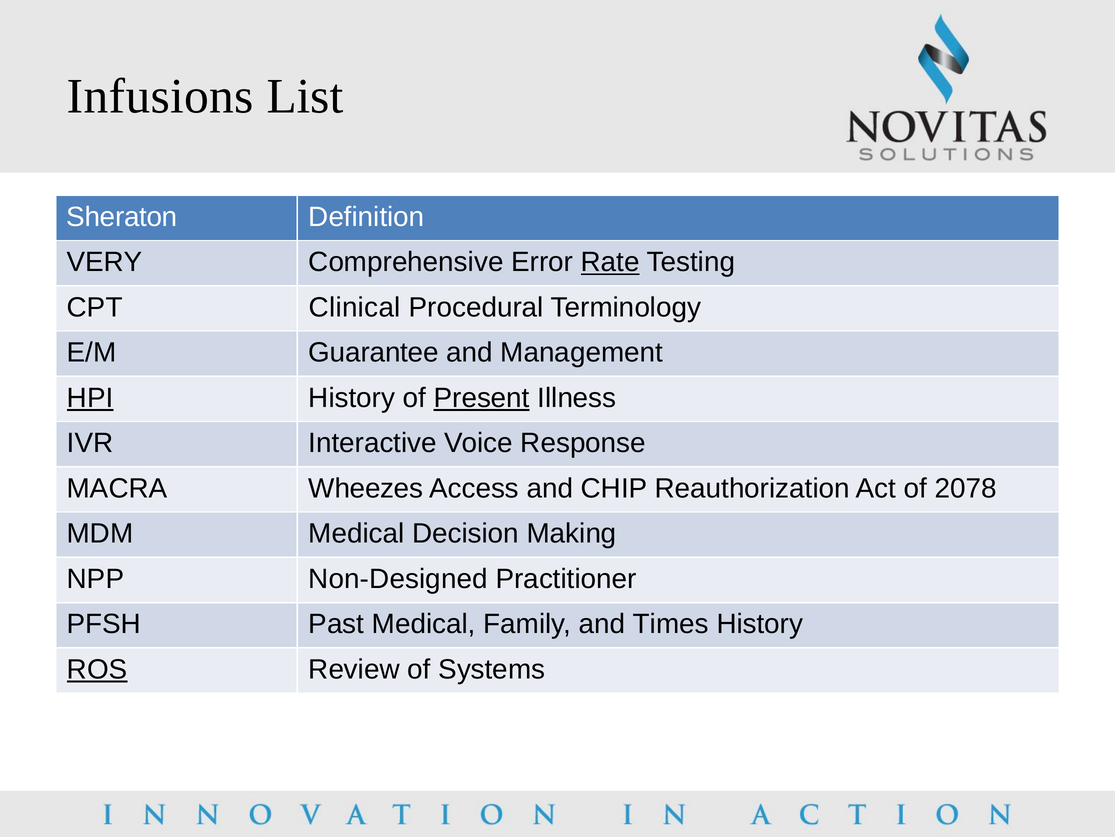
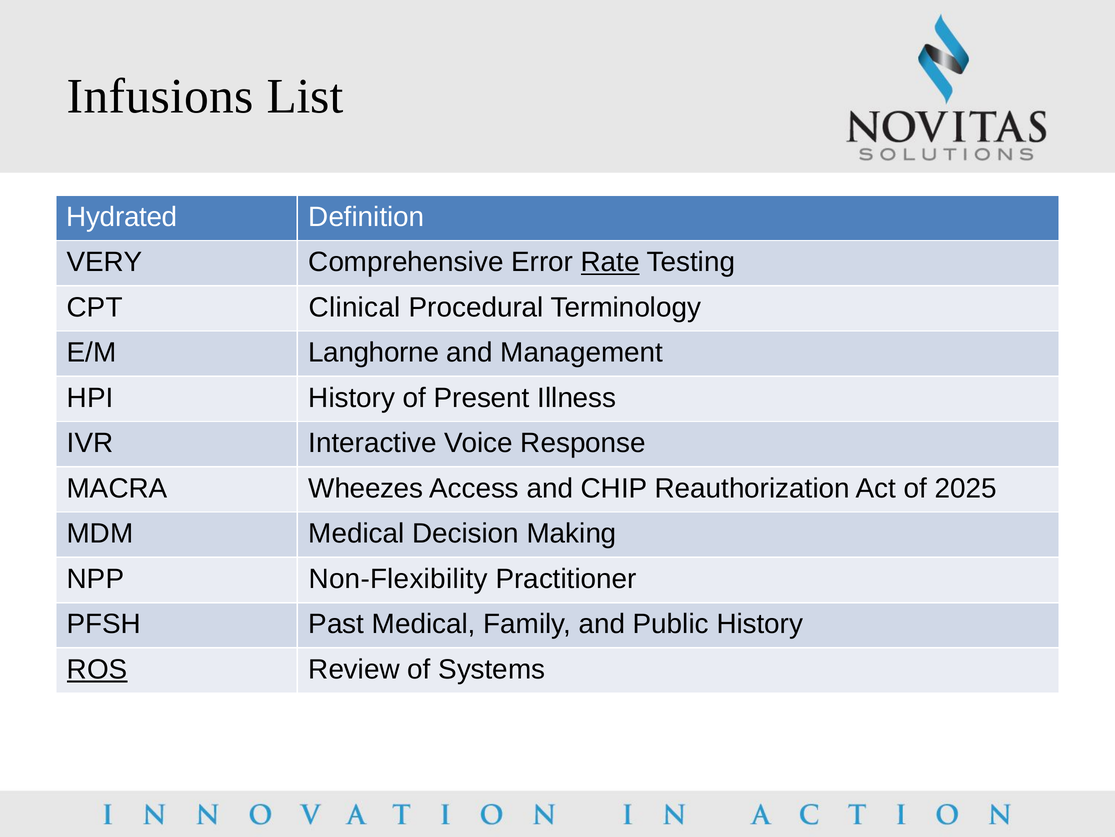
Sheraton: Sheraton -> Hydrated (122, 217)
Guarantee: Guarantee -> Langhorne (374, 352)
HPI underline: present -> none (90, 398)
Present underline: present -> none (482, 398)
2078: 2078 -> 2025 (966, 488)
Non-Designed: Non-Designed -> Non-Flexibility (398, 579)
Times: Times -> Public (671, 624)
